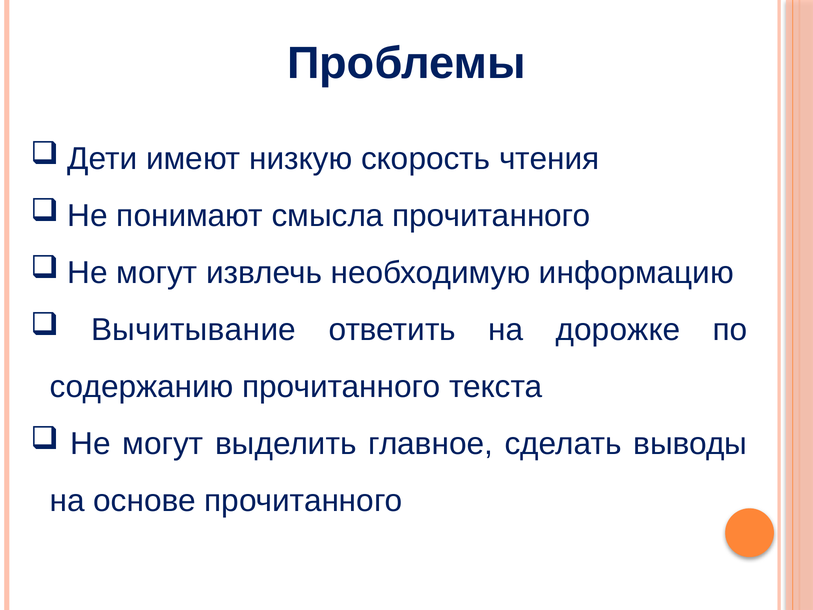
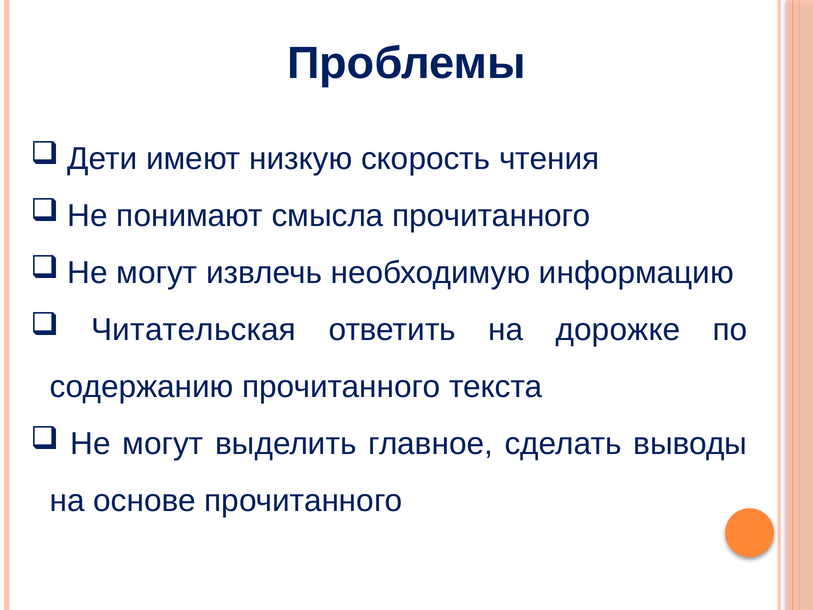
Вычитывание: Вычитывание -> Читательская (194, 330)
